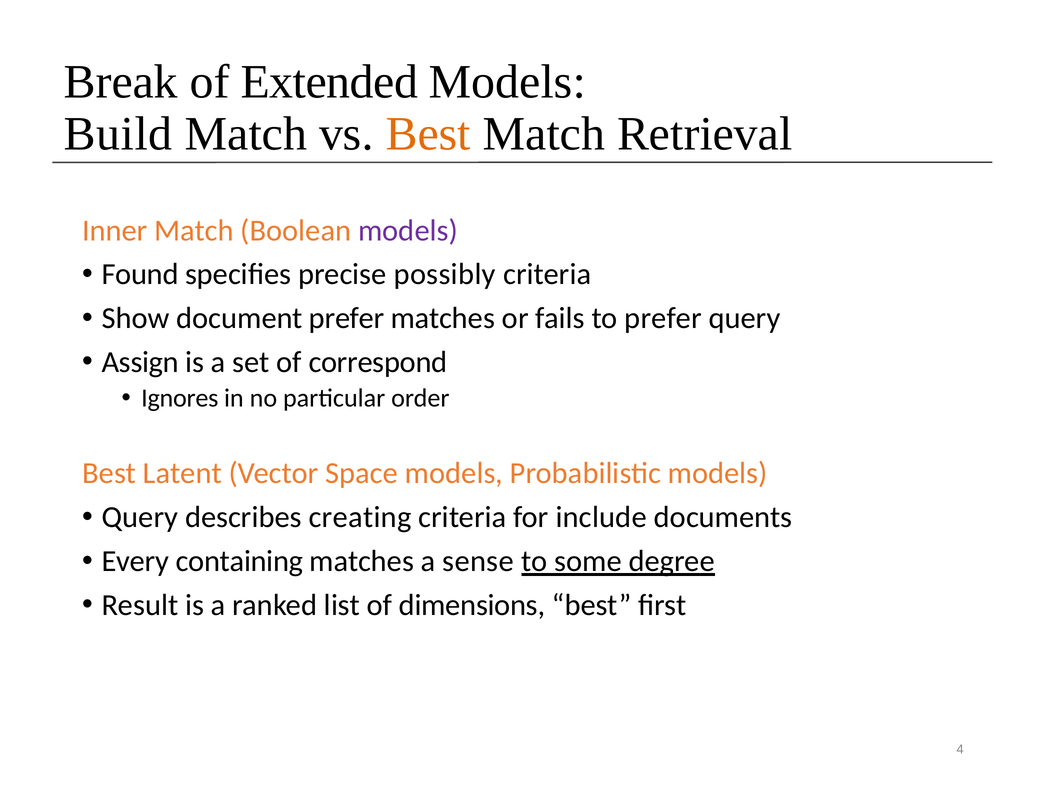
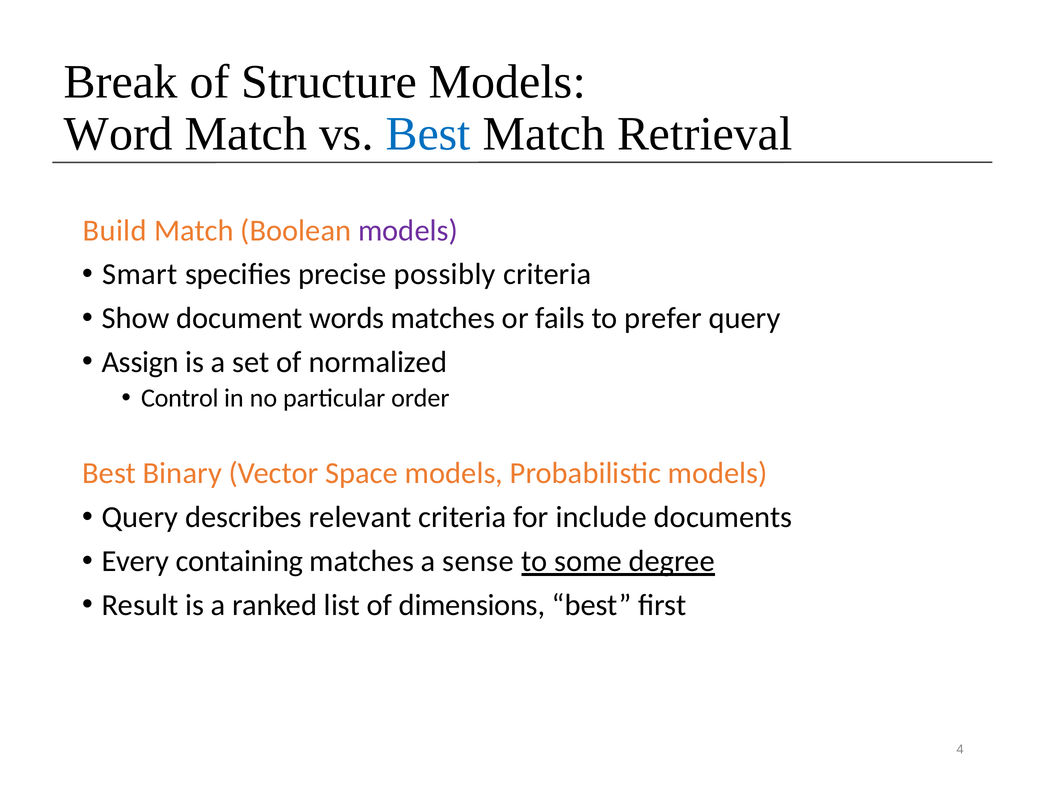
Extended: Extended -> Structure (329, 82)
Build: Build -> Word (118, 134)
Best colour: orange -> blue (428, 134)
Inner: Inner -> Build (115, 230)
Found: Found -> Smart (140, 274)
document prefer: prefer -> words (347, 318)
correspond: correspond -> normalized (378, 362)
Ignores: Ignores -> Control (180, 398)
Latent: Latent -> Binary (182, 473)
creating: creating -> relevant (360, 517)
